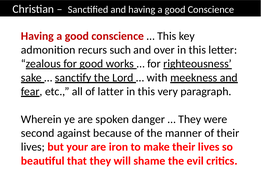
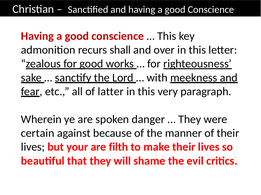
such: such -> shall (120, 50)
second: second -> certain (38, 134)
iron: iron -> filth (118, 148)
